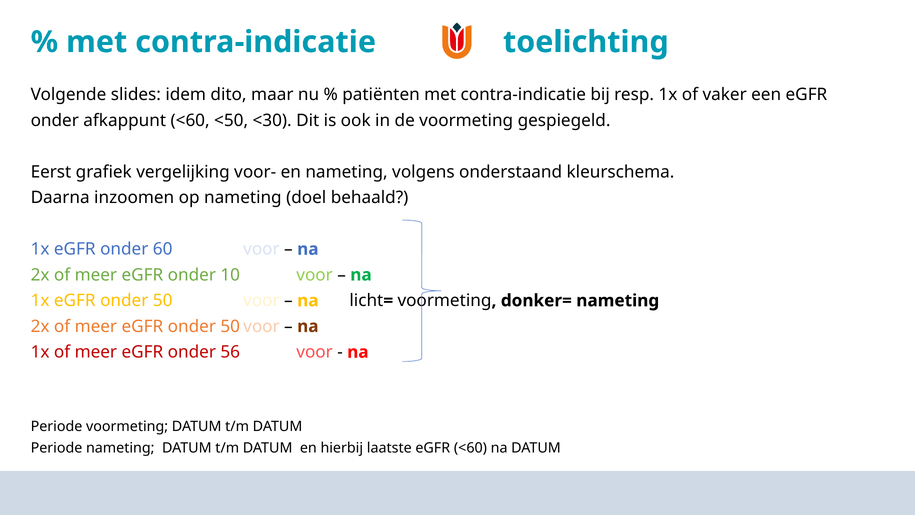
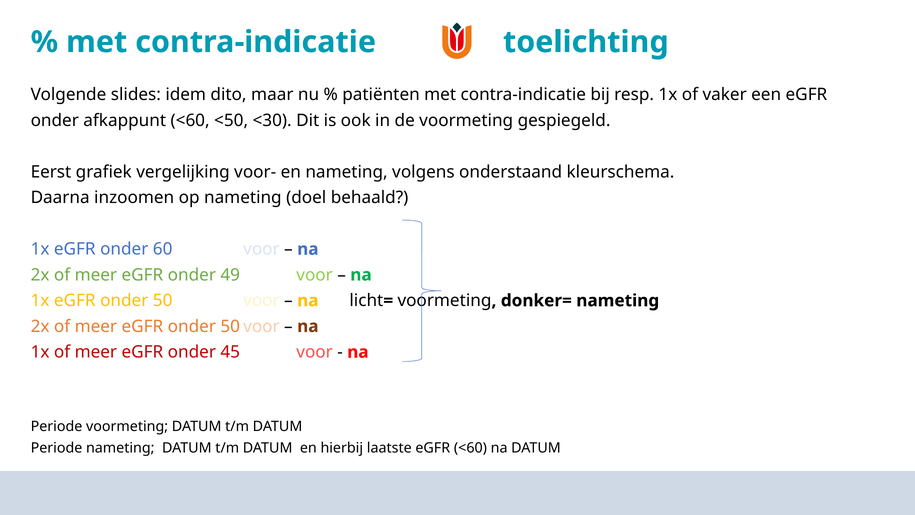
10: 10 -> 49 (230, 275)
56: 56 -> 45 (230, 352)
